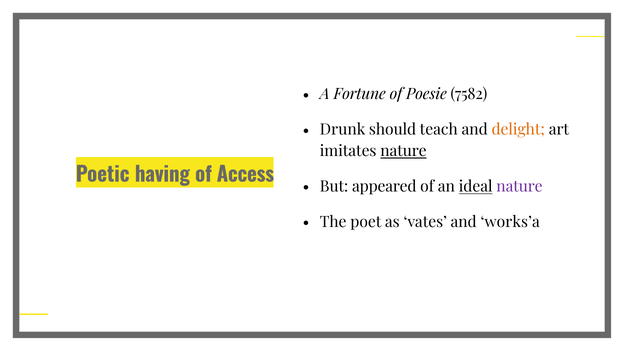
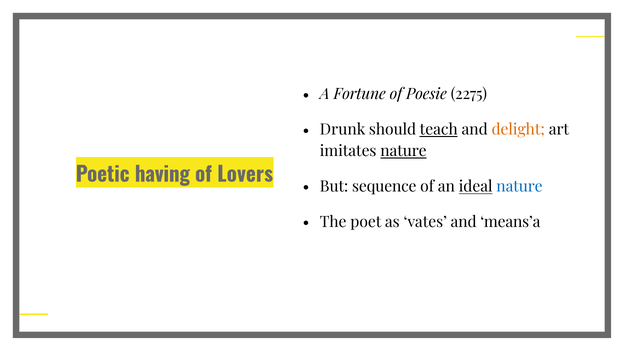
7582: 7582 -> 2275 (469, 94)
teach underline: none -> present (439, 130)
Access: Access -> Lovers (245, 175)
appeared: appeared -> sequence (384, 187)
nature colour: purple -> blue (519, 187)
works’a: works’a -> means’a (510, 222)
